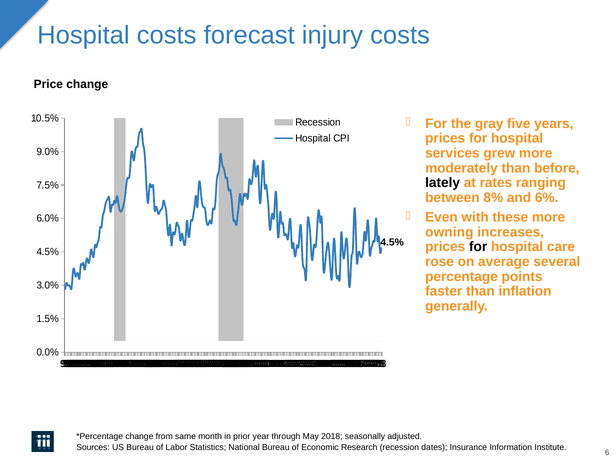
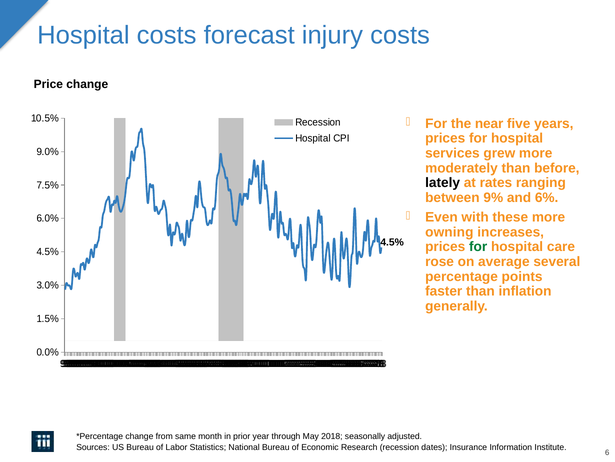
gray: gray -> near (489, 123)
8%: 8% -> 9% (493, 197)
for colour: black -> green (478, 247)
